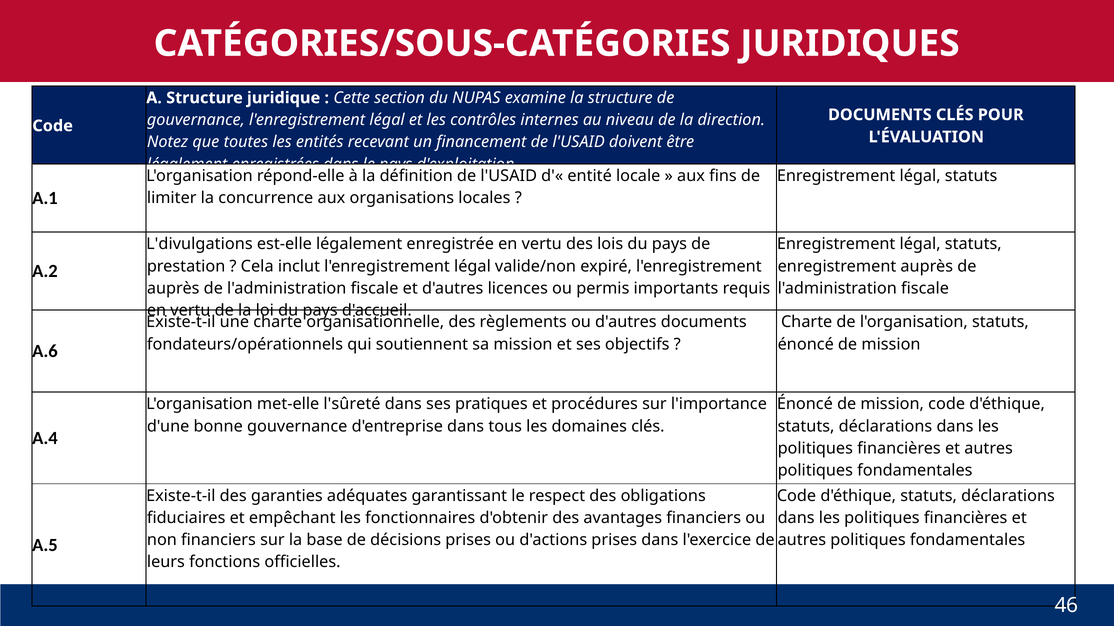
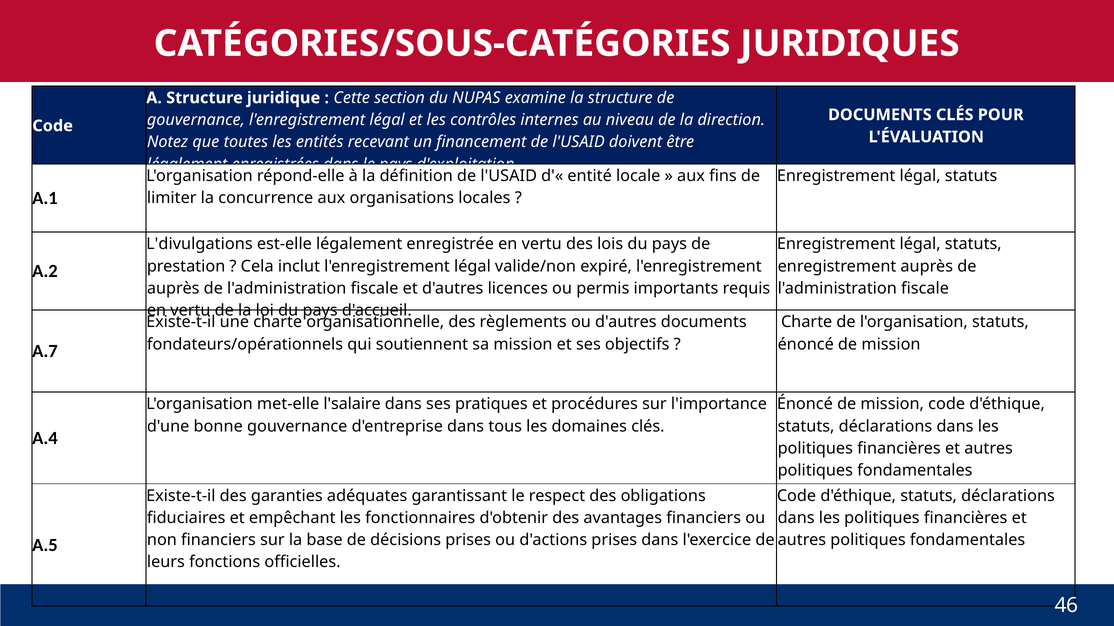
A.6: A.6 -> A.7 (45, 352)
l'sûreté: l'sûreté -> l'salaire (352, 404)
